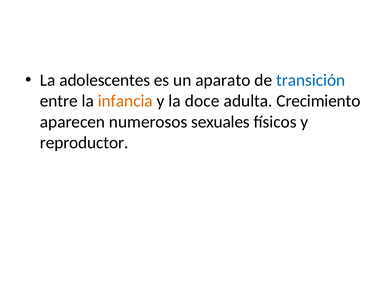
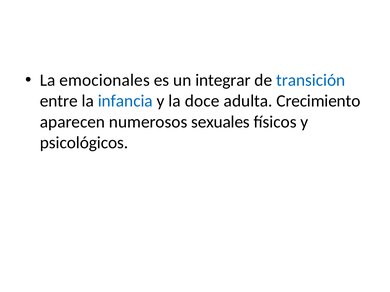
adolescentes: adolescentes -> emocionales (105, 80)
aparato: aparato -> integrar (223, 80)
infancia colour: orange -> blue (125, 101)
reproductor: reproductor -> psicológicos (84, 143)
